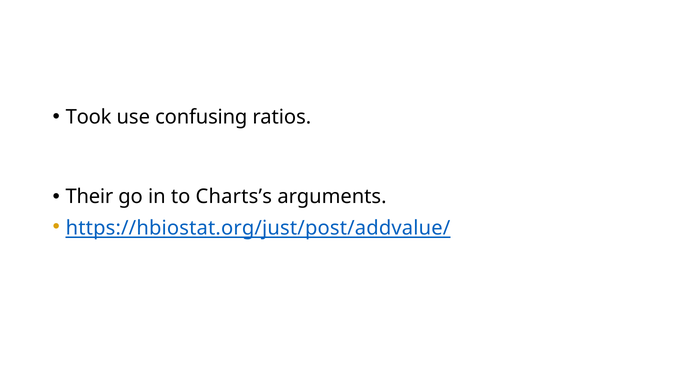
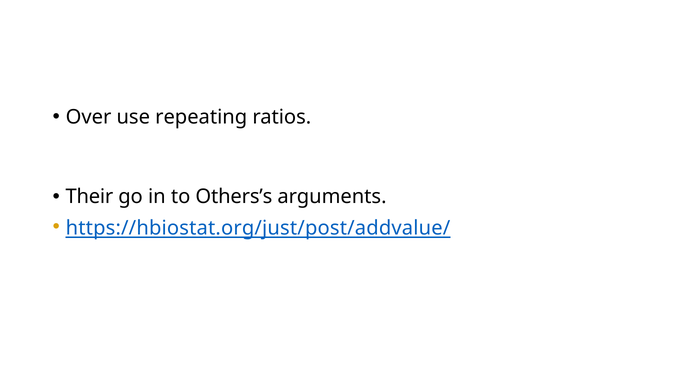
Took: Took -> Over (88, 117)
confusing: confusing -> repeating (201, 117)
Charts’s: Charts’s -> Others’s (234, 197)
